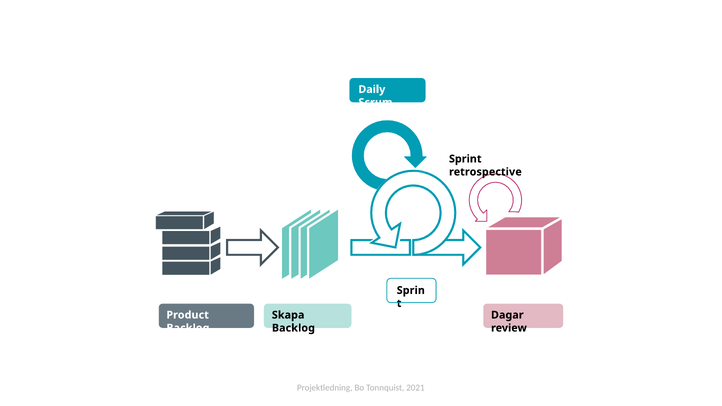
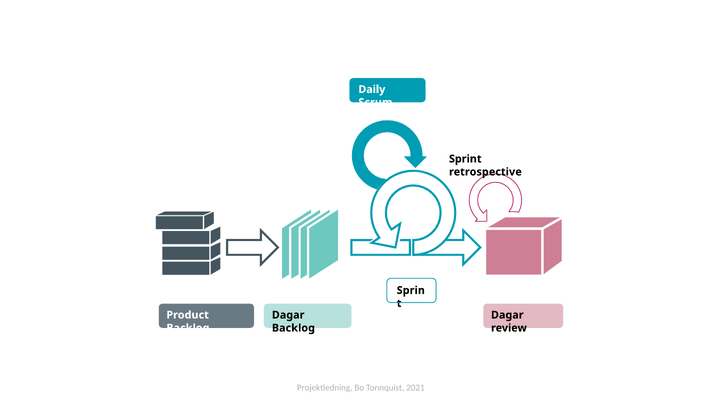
Skapa: Skapa -> Dagar (288, 315)
